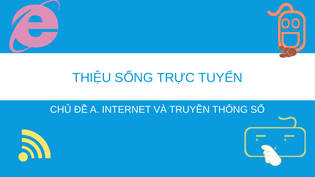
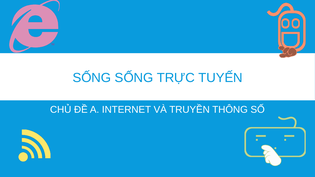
THIỆU: THIỆU -> SỐNG (92, 78)
